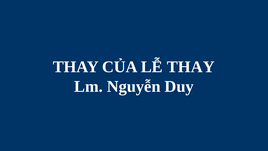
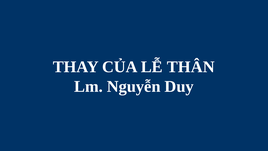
LỄ THAY: THAY -> THÂN (191, 67)
